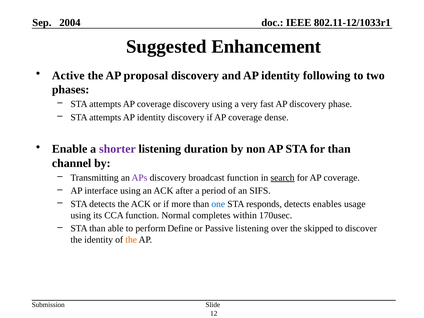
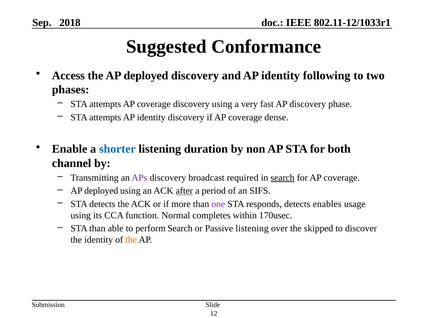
2004: 2004 -> 2018 (70, 23)
Enhancement: Enhancement -> Conformance (266, 47)
Active: Active -> Access (68, 76)
the AP proposal: proposal -> deployed (146, 76)
shorter colour: purple -> blue (117, 149)
for than: than -> both (339, 149)
broadcast function: function -> required (243, 178)
interface: interface -> deployed (101, 191)
after underline: none -> present (184, 191)
one colour: blue -> purple (218, 204)
perform Define: Define -> Search (180, 228)
